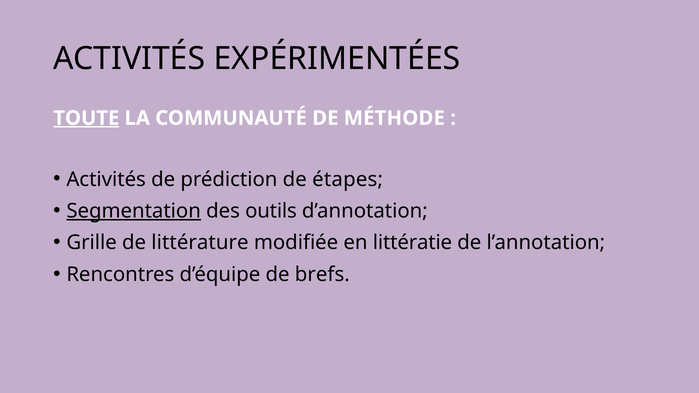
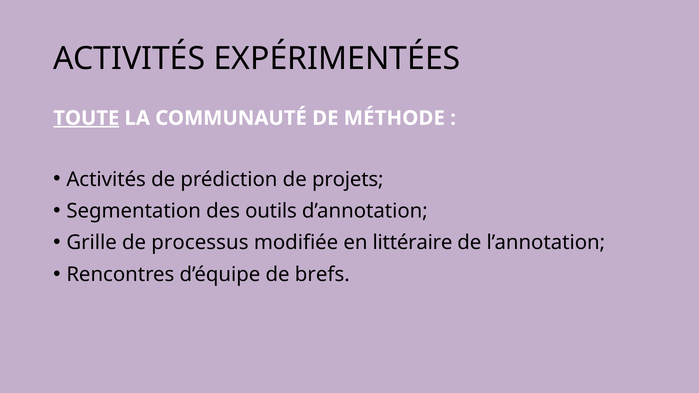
étapes: étapes -> projets (348, 179)
Segmentation underline: present -> none (134, 211)
littérature: littérature -> processus (200, 243)
littératie: littératie -> littéraire (412, 243)
